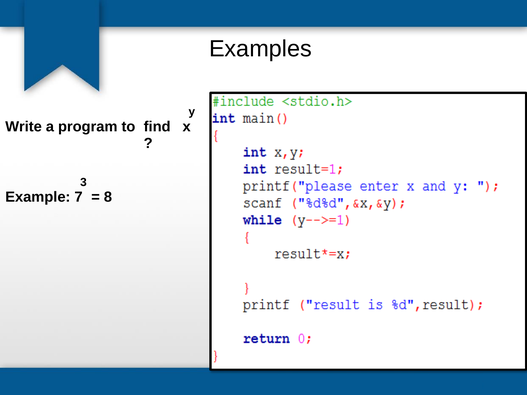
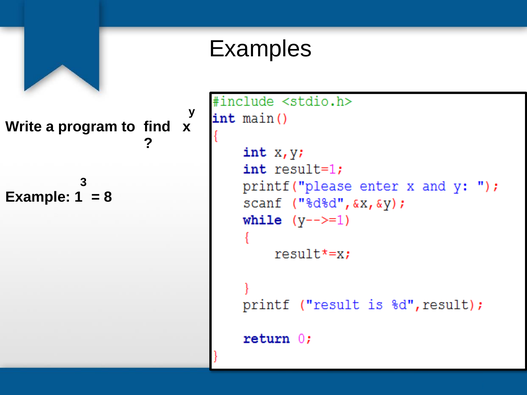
7: 7 -> 1 (79, 197)
